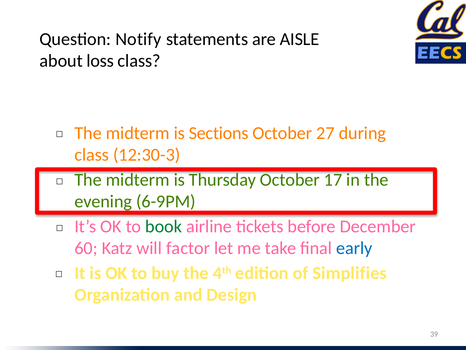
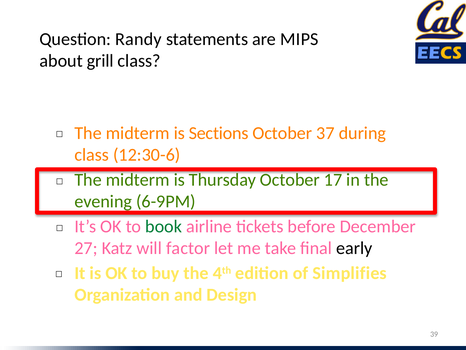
Notify: Notify -> Randy (138, 39)
AISLE: AISLE -> MIPS (299, 39)
loss: loss -> grill (100, 61)
27: 27 -> 37 (325, 133)
12:30-3: 12:30-3 -> 12:30-6 (147, 155)
60: 60 -> 27 (86, 248)
early colour: blue -> black (354, 248)
